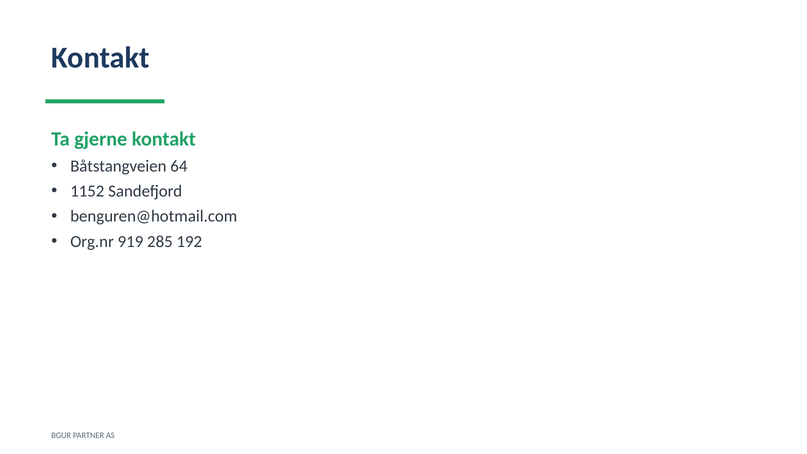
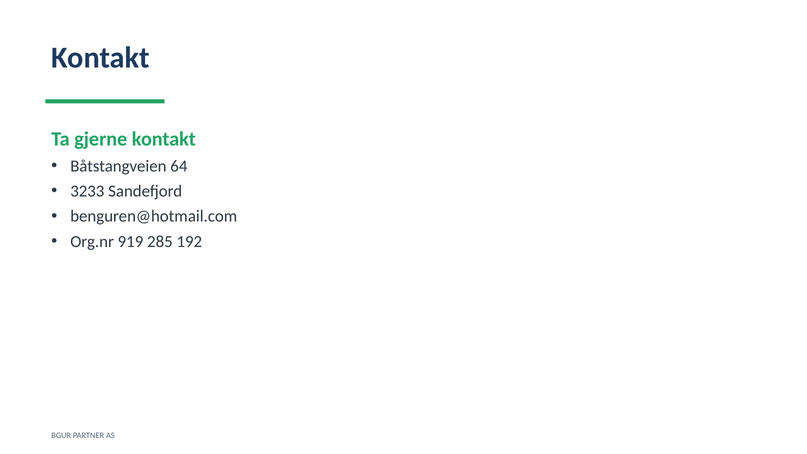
1152: 1152 -> 3233 (87, 191)
